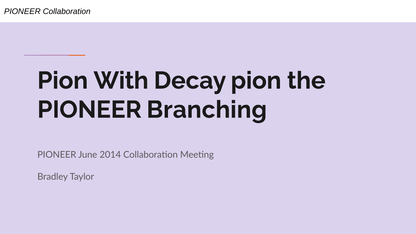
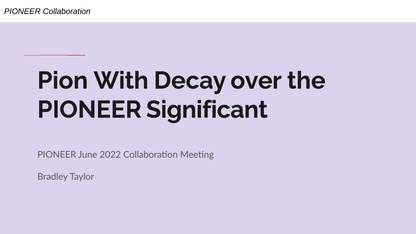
Decay pion: pion -> over (256, 81)
Branching: Branching -> Significant (207, 110)
2014: 2014 -> 2022 (110, 155)
